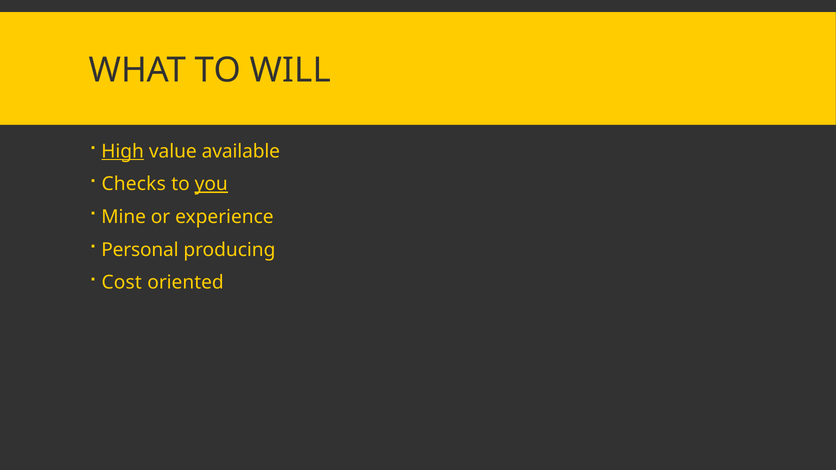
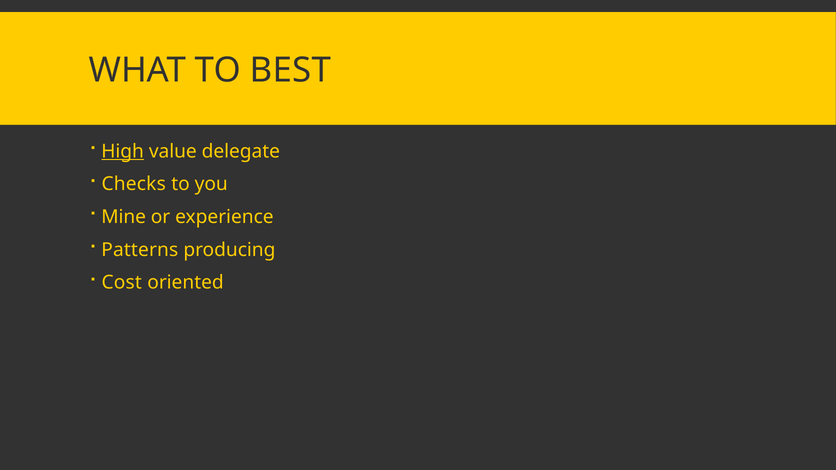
WILL: WILL -> BEST (290, 70)
available: available -> delegate (241, 151)
you underline: present -> none (211, 184)
Personal: Personal -> Patterns (140, 250)
